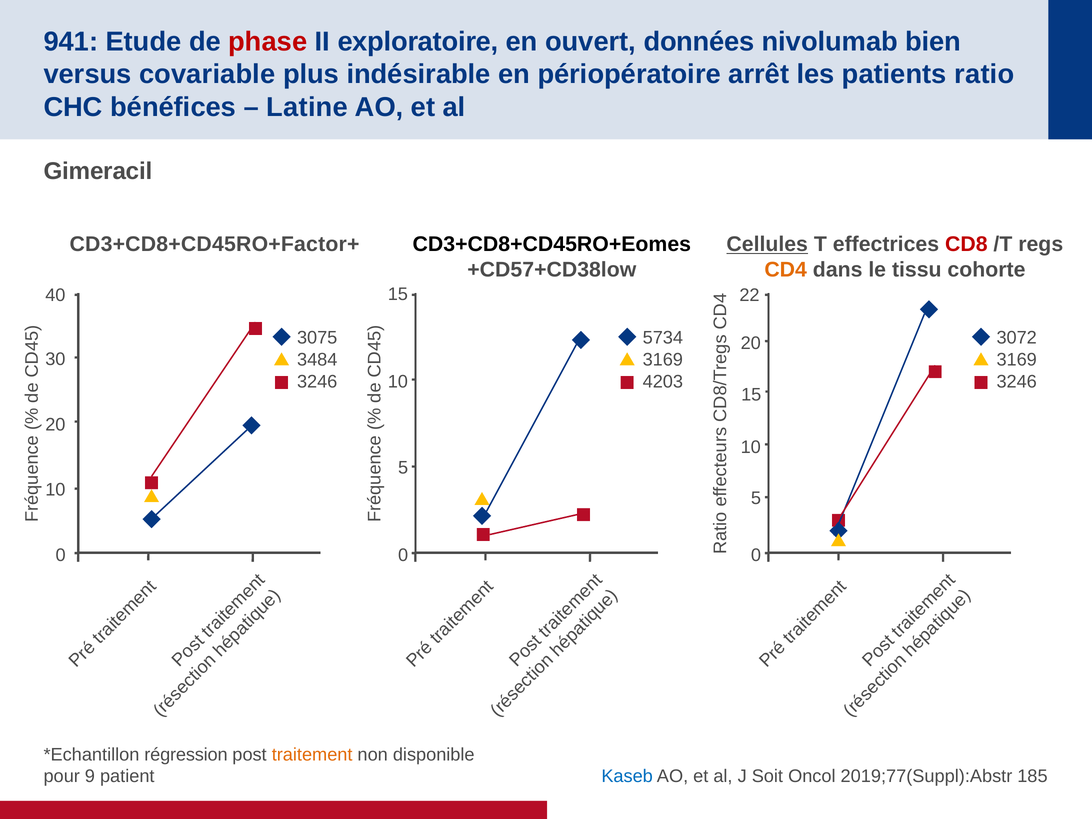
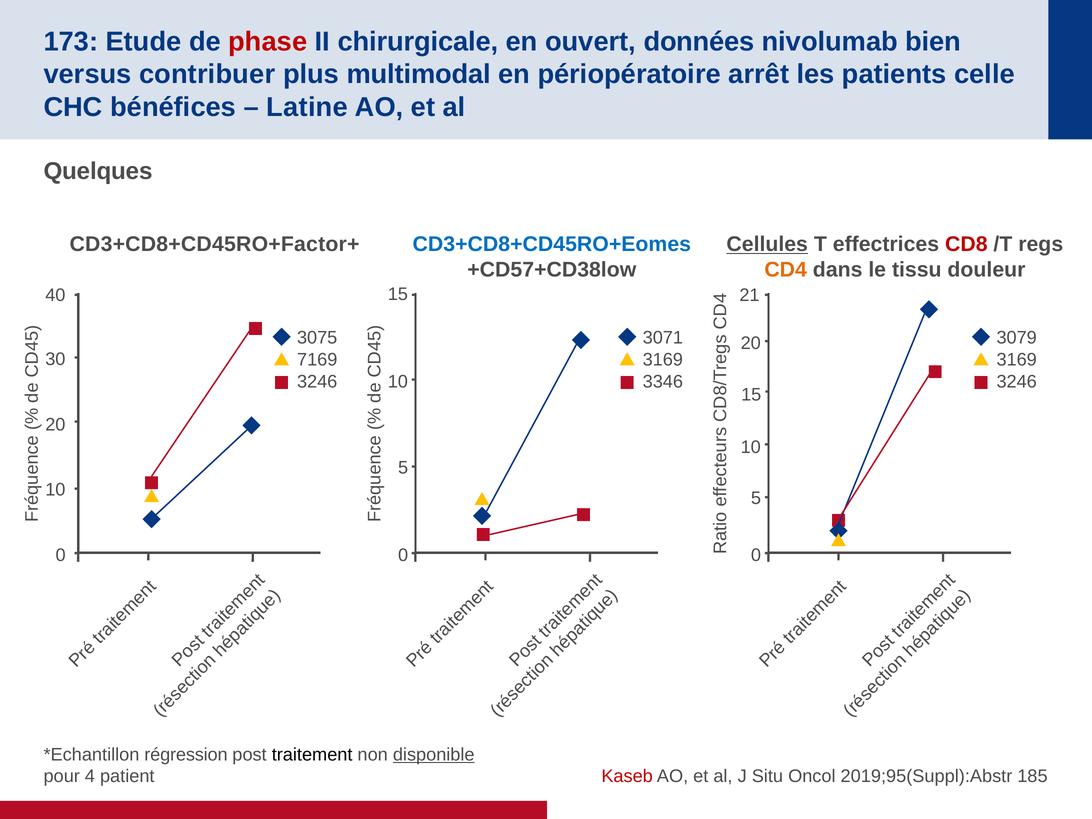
941: 941 -> 173 (71, 42)
exploratoire: exploratoire -> chirurgicale (418, 42)
covariable: covariable -> contribuer (207, 74)
indésirable: indésirable -> multimodal (419, 74)
ratio: ratio -> celle (984, 74)
Gimeracil: Gimeracil -> Quelques (98, 171)
CD3+CD8+CD45RO+Eomes colour: black -> blue (552, 244)
cohorte: cohorte -> douleur (986, 270)
22: 22 -> 21 (750, 295)
5734: 5734 -> 3071 (663, 338)
3072: 3072 -> 3079 (1017, 338)
3484: 3484 -> 7169 (317, 360)
4203: 4203 -> 3346 (663, 382)
traitement colour: orange -> black (312, 755)
disponible underline: none -> present (434, 755)
pour 9: 9 -> 4 (90, 776)
Kaseb colour: blue -> red (627, 776)
Soit: Soit -> Situ (767, 776)
2019;77(Suppl):Abstr: 2019;77(Suppl):Abstr -> 2019;95(Suppl):Abstr (926, 776)
